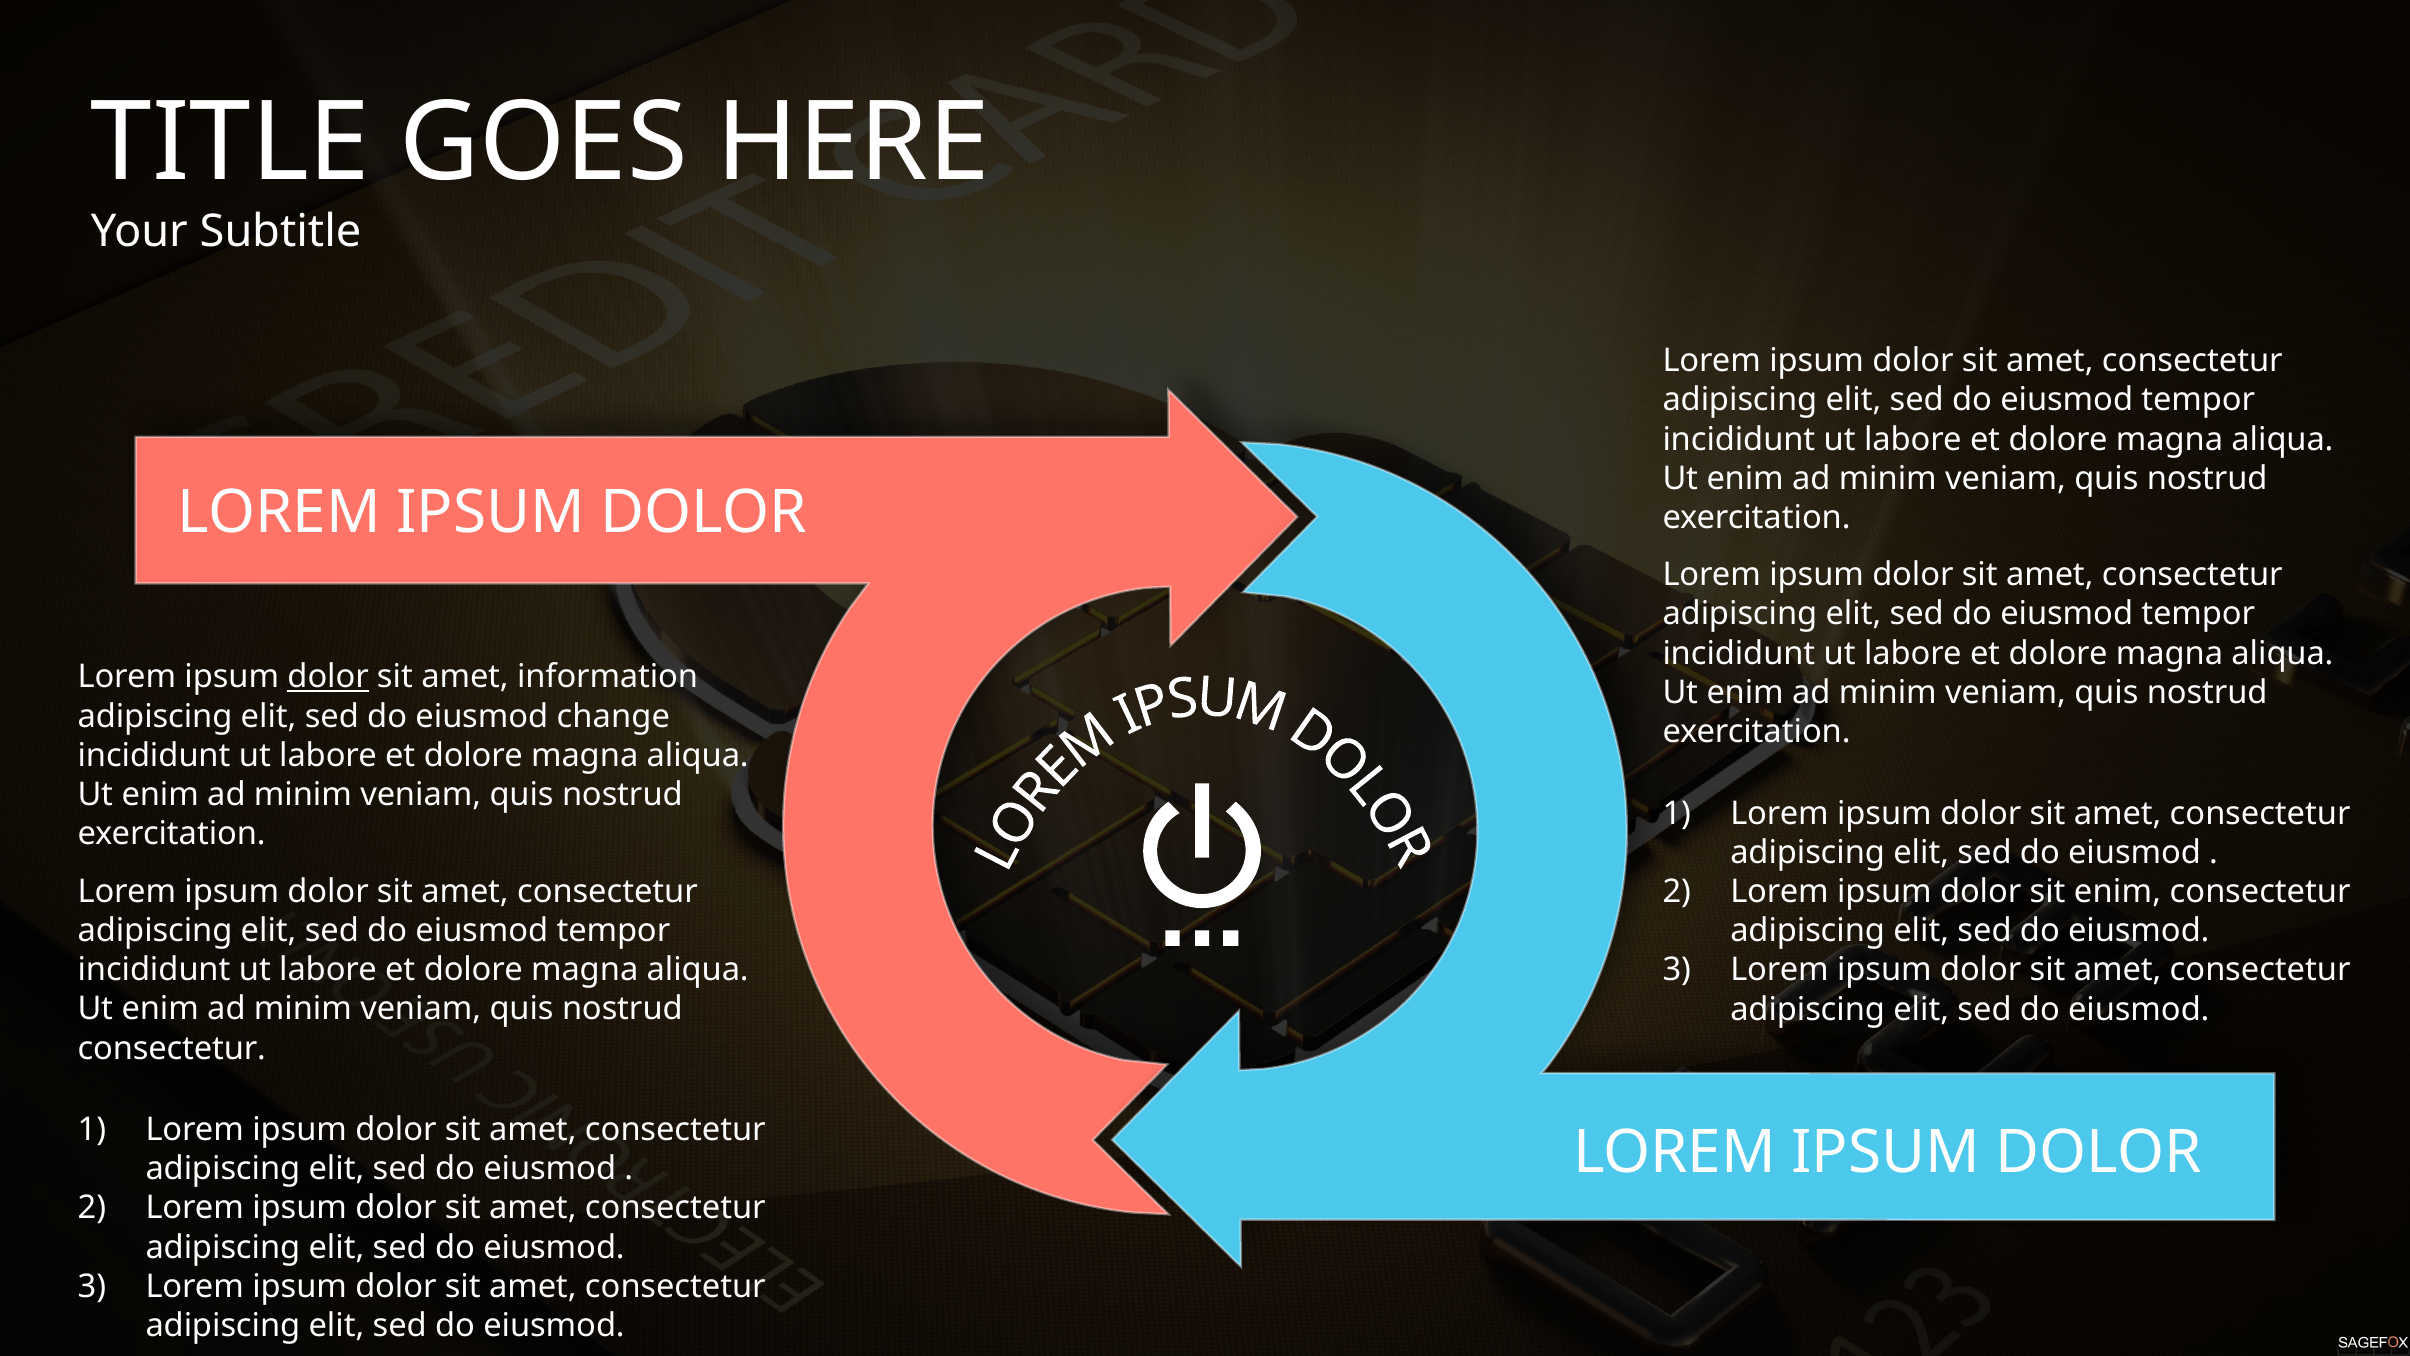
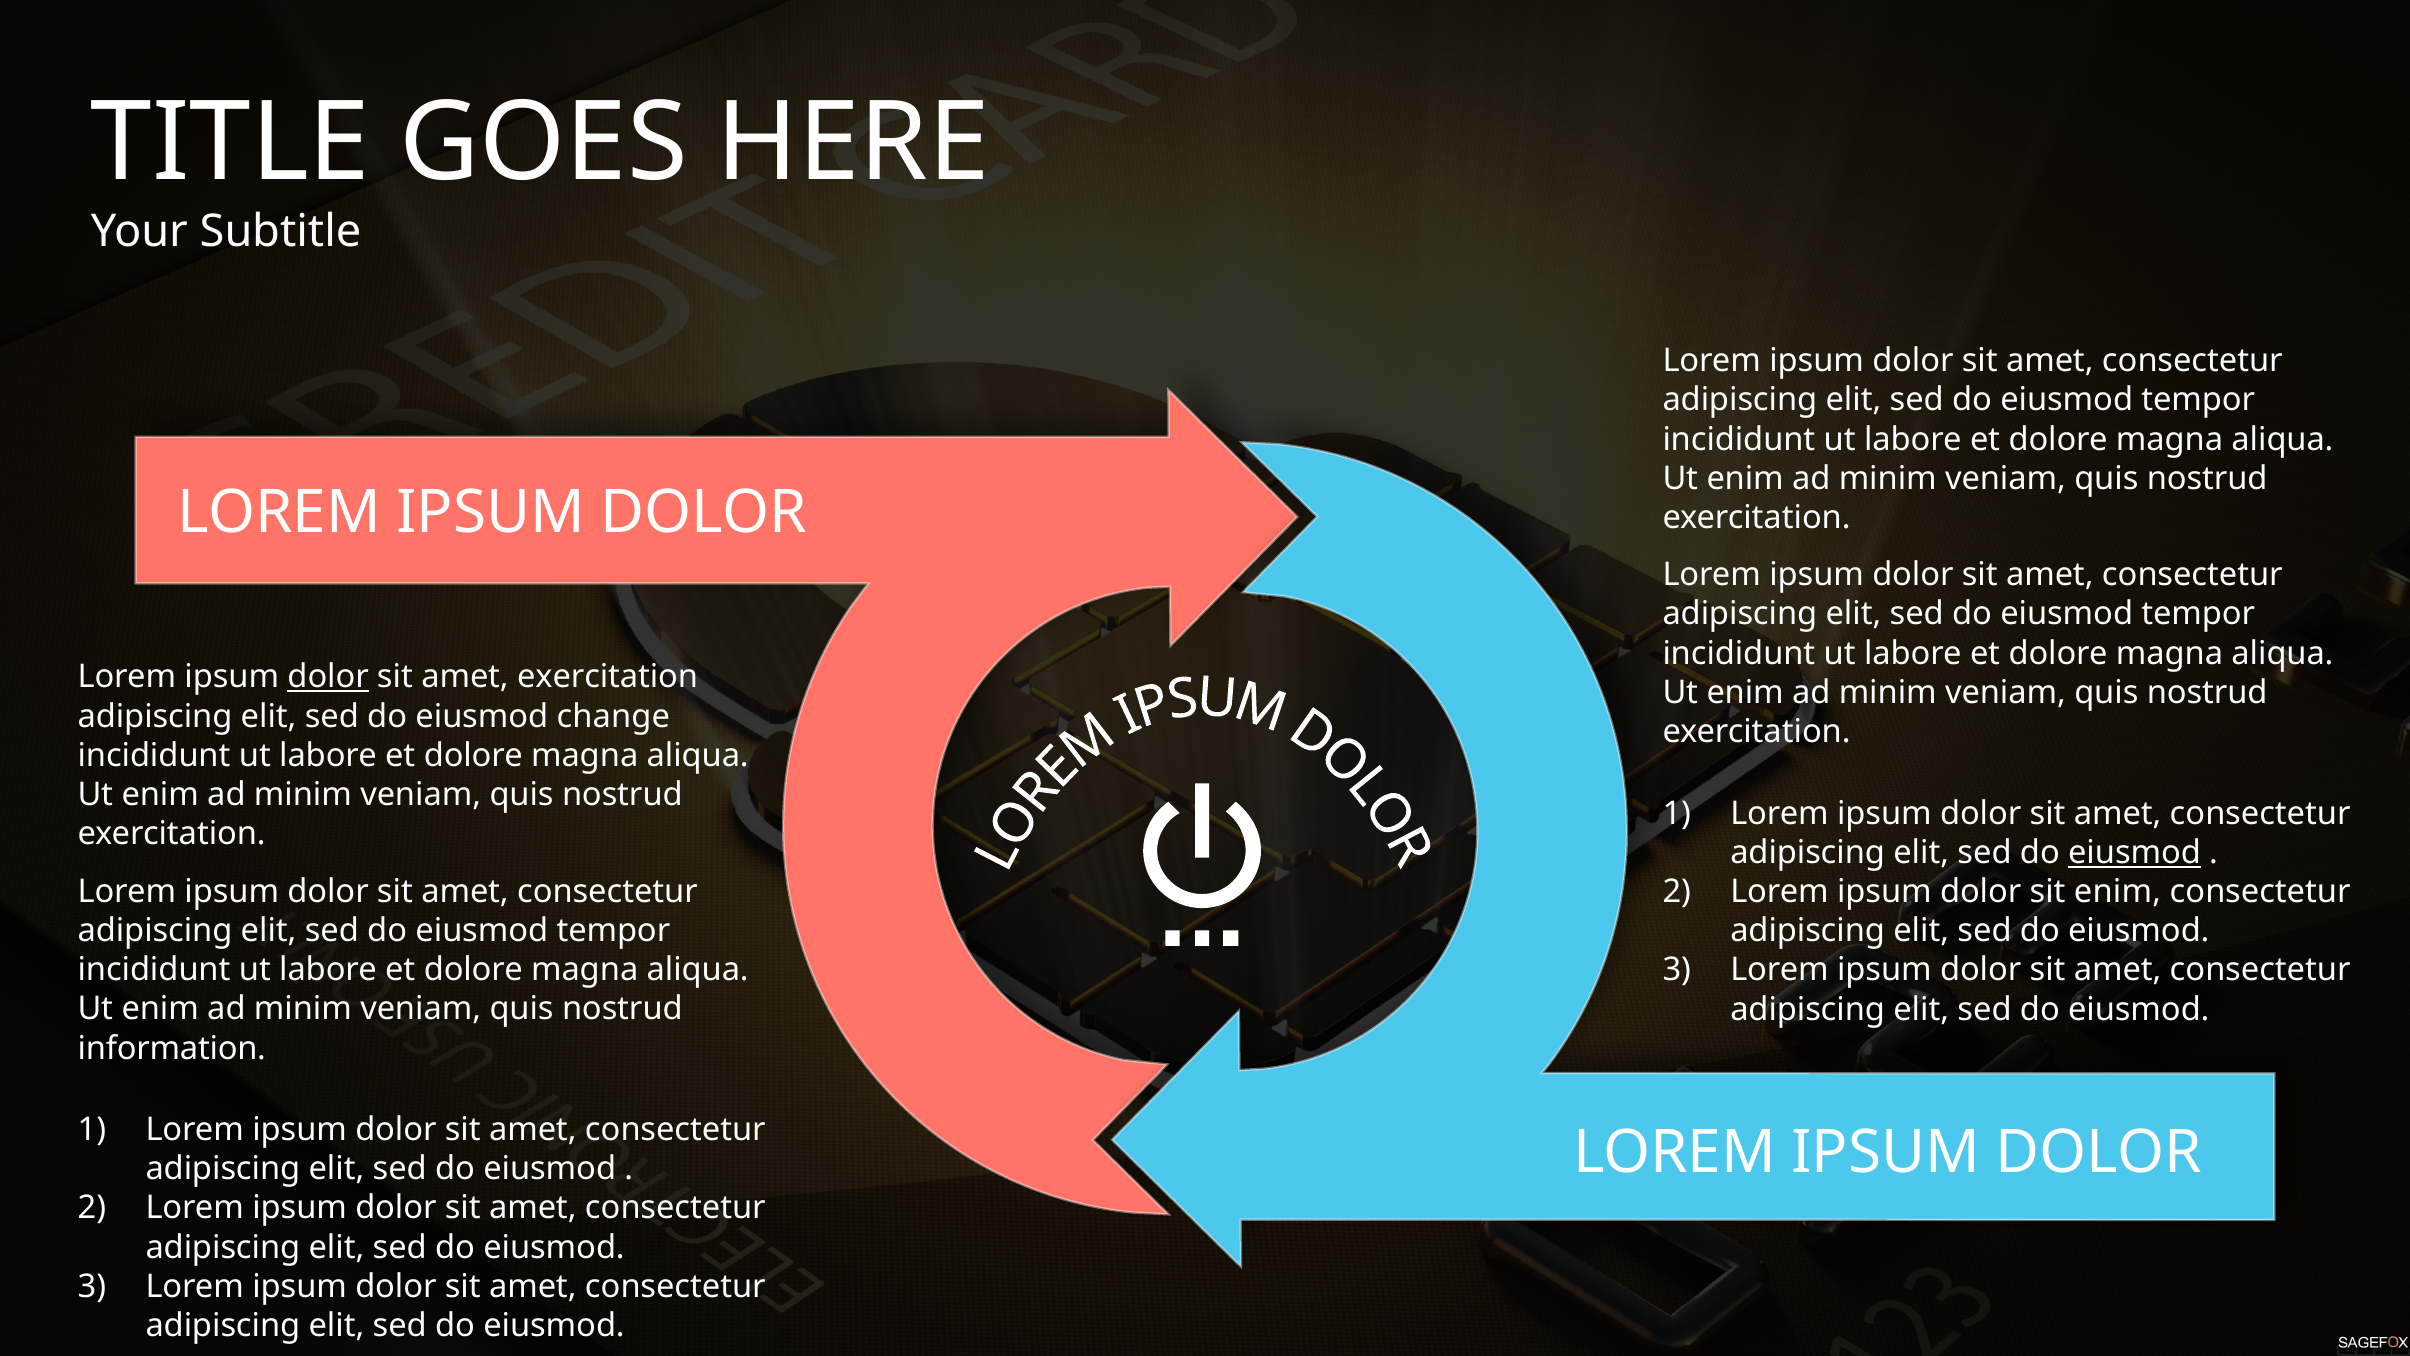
amet information: information -> exercitation (608, 677)
eiusmod underline: none -> present (2135, 852)
consectetur: consectetur -> information (172, 1048)
